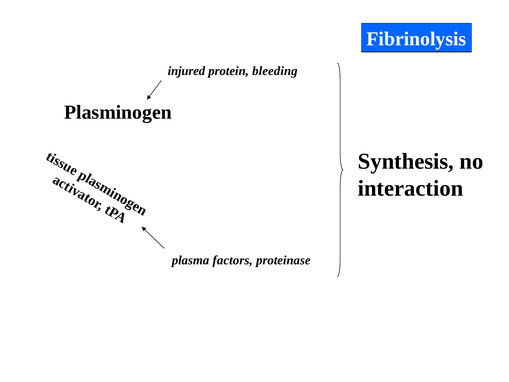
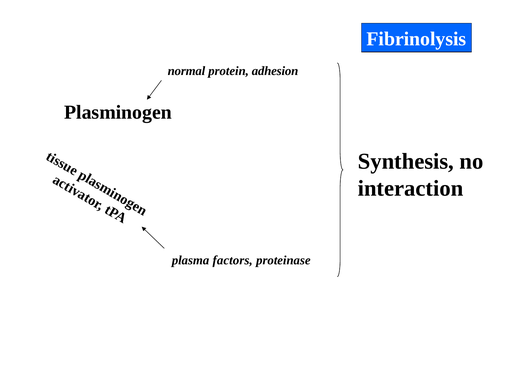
injured: injured -> normal (186, 71)
bleeding: bleeding -> adhesion (275, 71)
